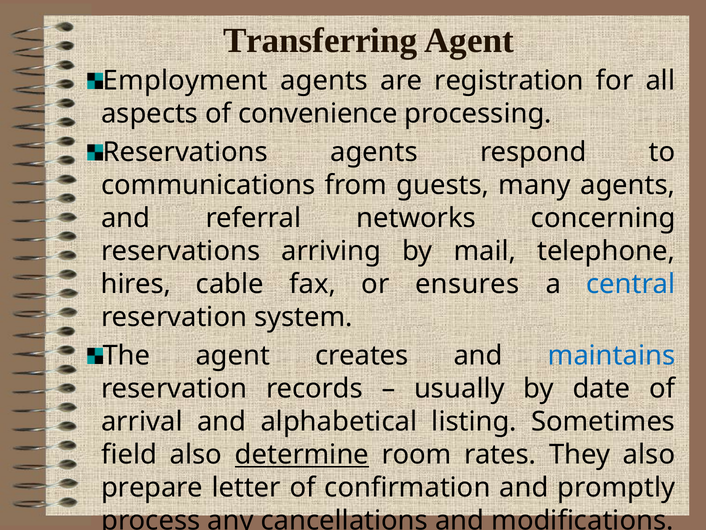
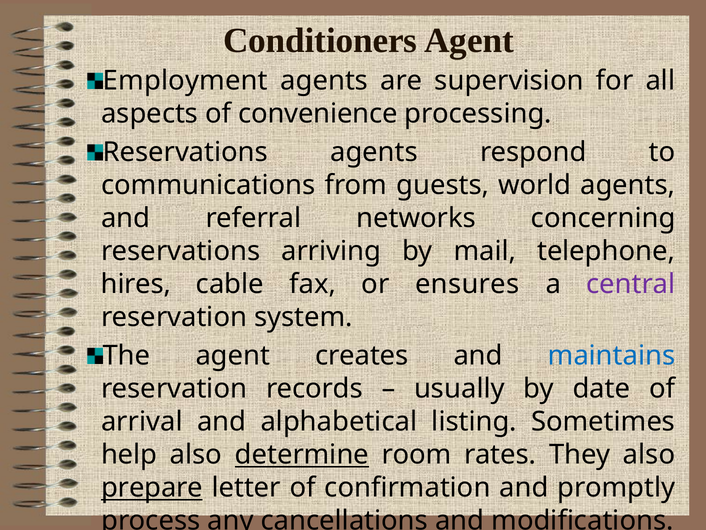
Transferring: Transferring -> Conditioners (320, 41)
registration: registration -> supervision (509, 81)
many: many -> world (535, 185)
central colour: blue -> purple (631, 284)
field: field -> help (129, 454)
prepare underline: none -> present (152, 487)
